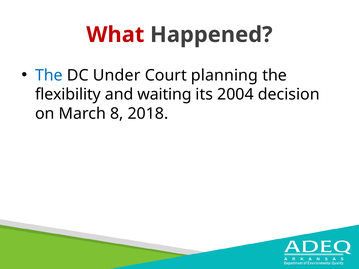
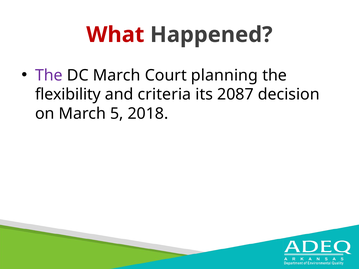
The colour: blue -> purple (49, 75)
DC Under: Under -> March (117, 75)
waiting: waiting -> criteria (164, 94)
2004: 2004 -> 2087 (235, 94)
8: 8 -> 5 (117, 114)
